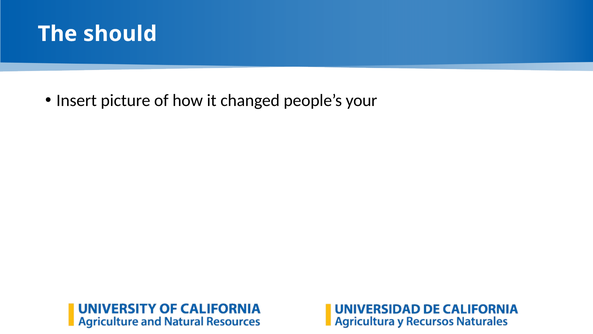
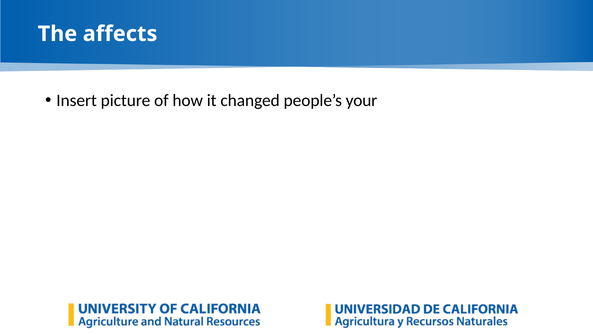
should: should -> affects (120, 34)
